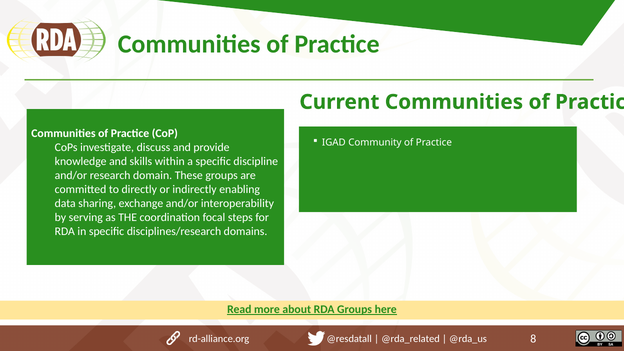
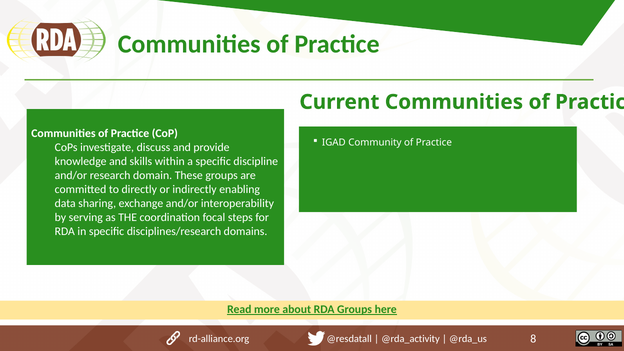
@rda_related: @rda_related -> @rda_activity (411, 339)
